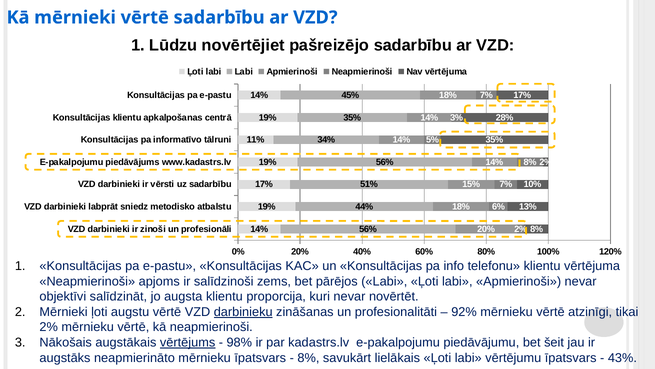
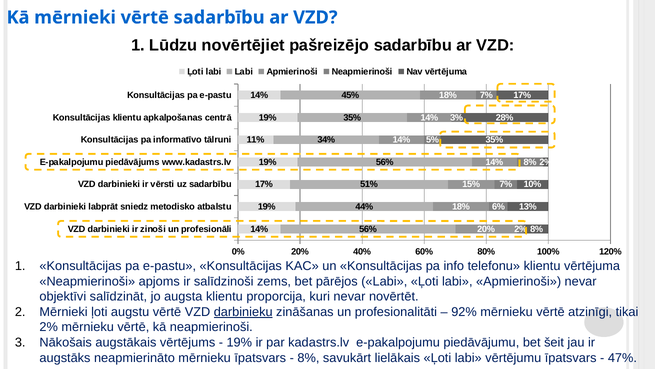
vērtējums underline: present -> none (188, 342)
98%: 98% -> 19% (239, 342)
43%: 43% -> 47% (622, 357)
